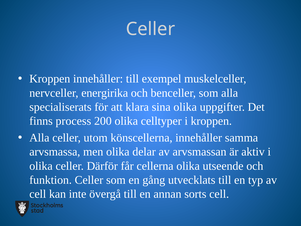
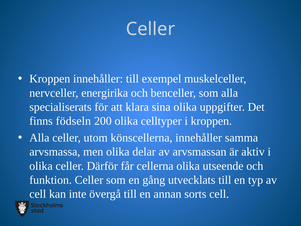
process: process -> födseln (73, 121)
